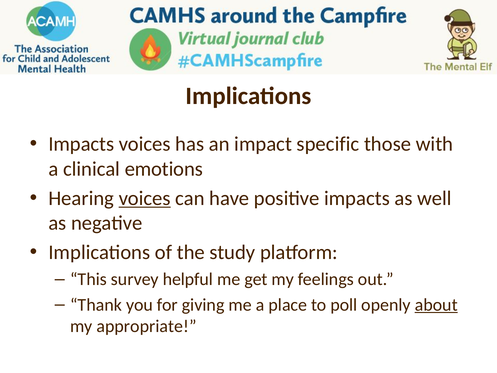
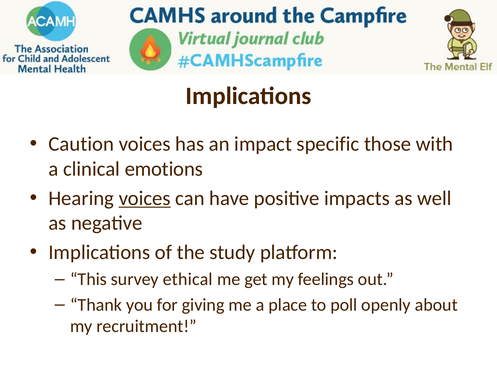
Impacts: Impacts -> Caution (81, 144)
helpful: helpful -> ethical (188, 279)
about underline: present -> none (436, 305)
appropriate: appropriate -> recruitment (147, 326)
